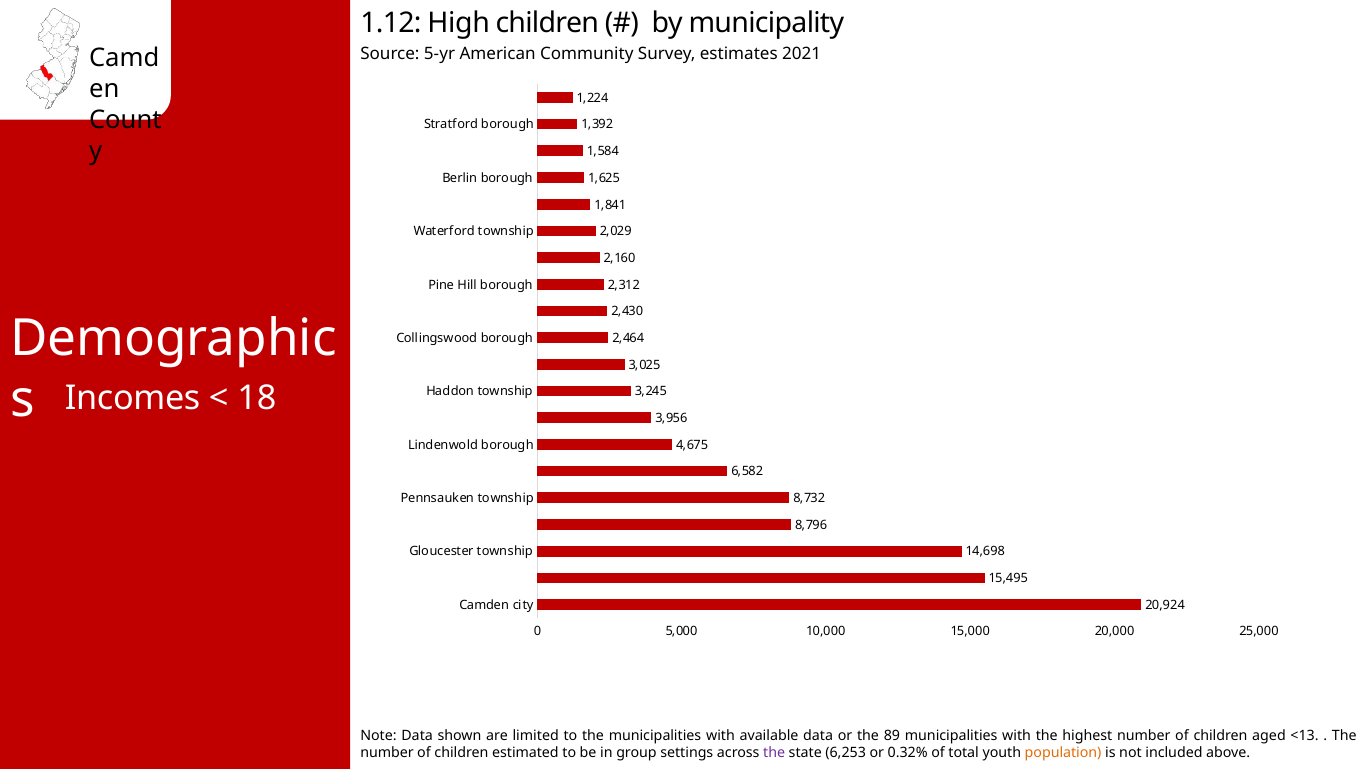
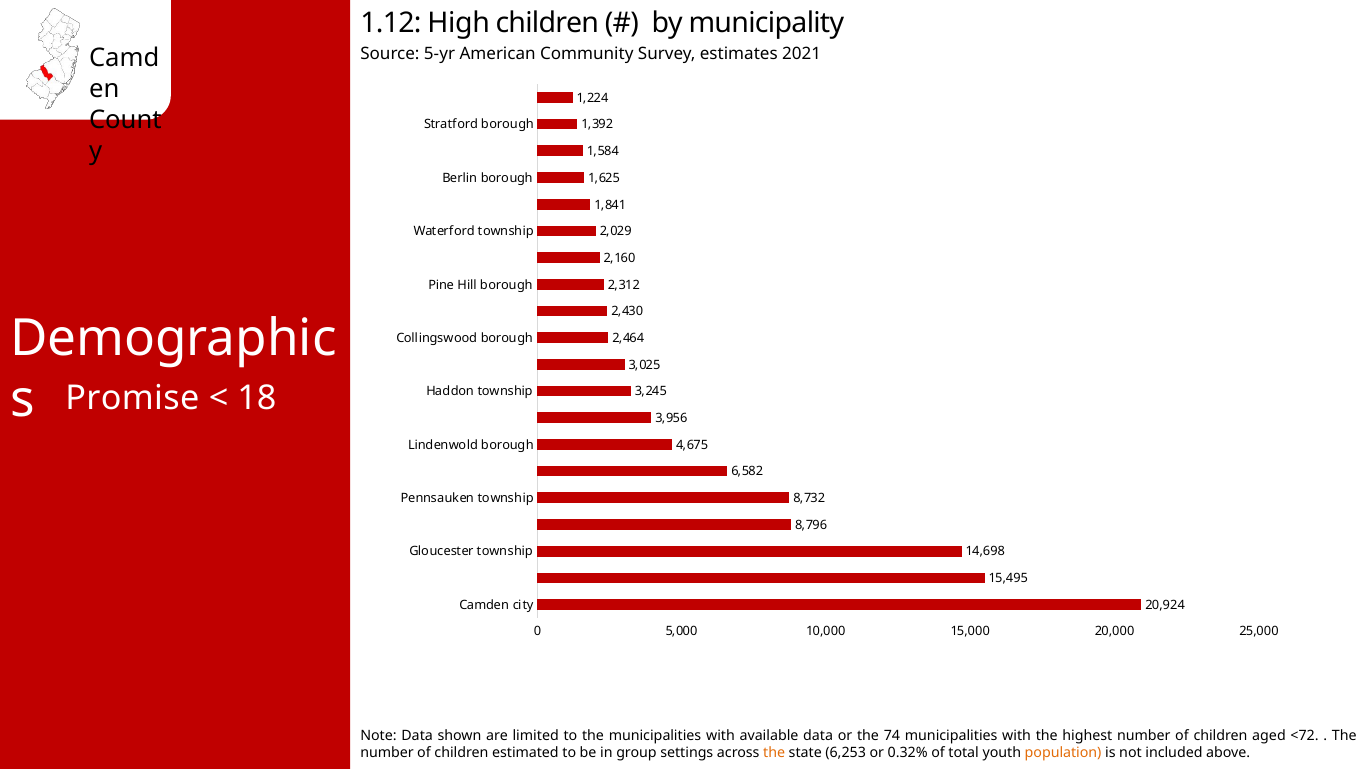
Incomes: Incomes -> Promise (132, 399)
89: 89 -> 74 (892, 736)
<13: <13 -> <72 (1305, 736)
the colour: purple -> orange (774, 753)
